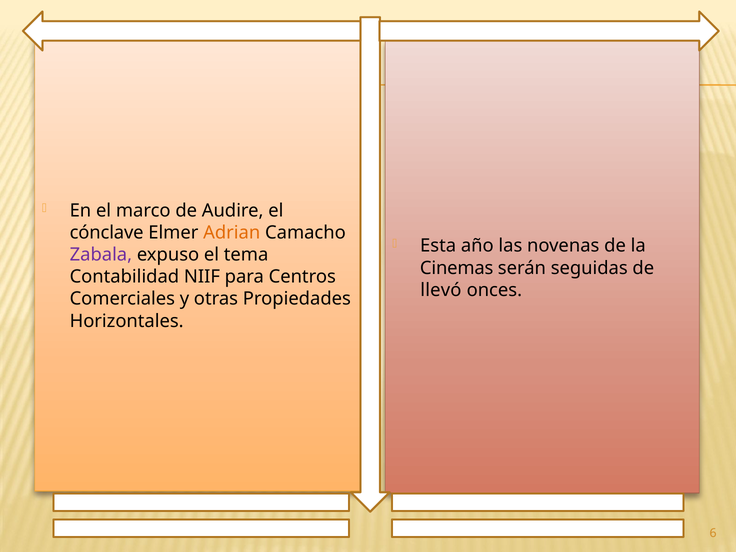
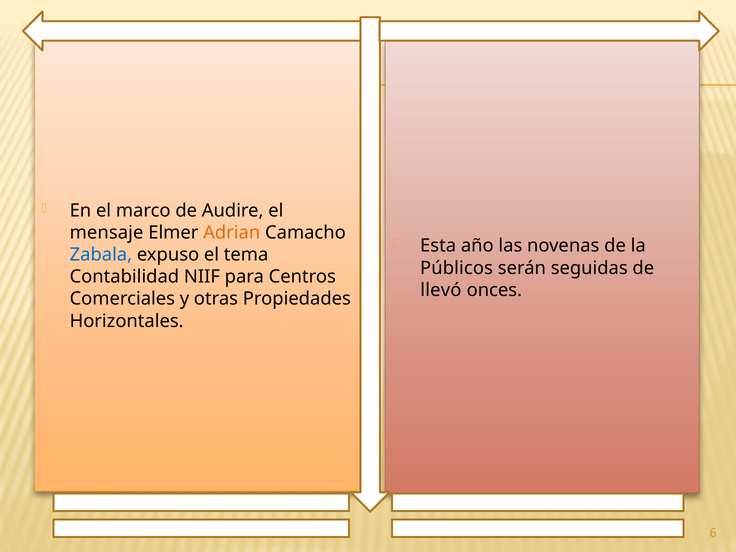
cónclave: cónclave -> mensaje (107, 233)
Zabala colour: purple -> blue (101, 255)
Cinemas: Cinemas -> Públicos (457, 268)
